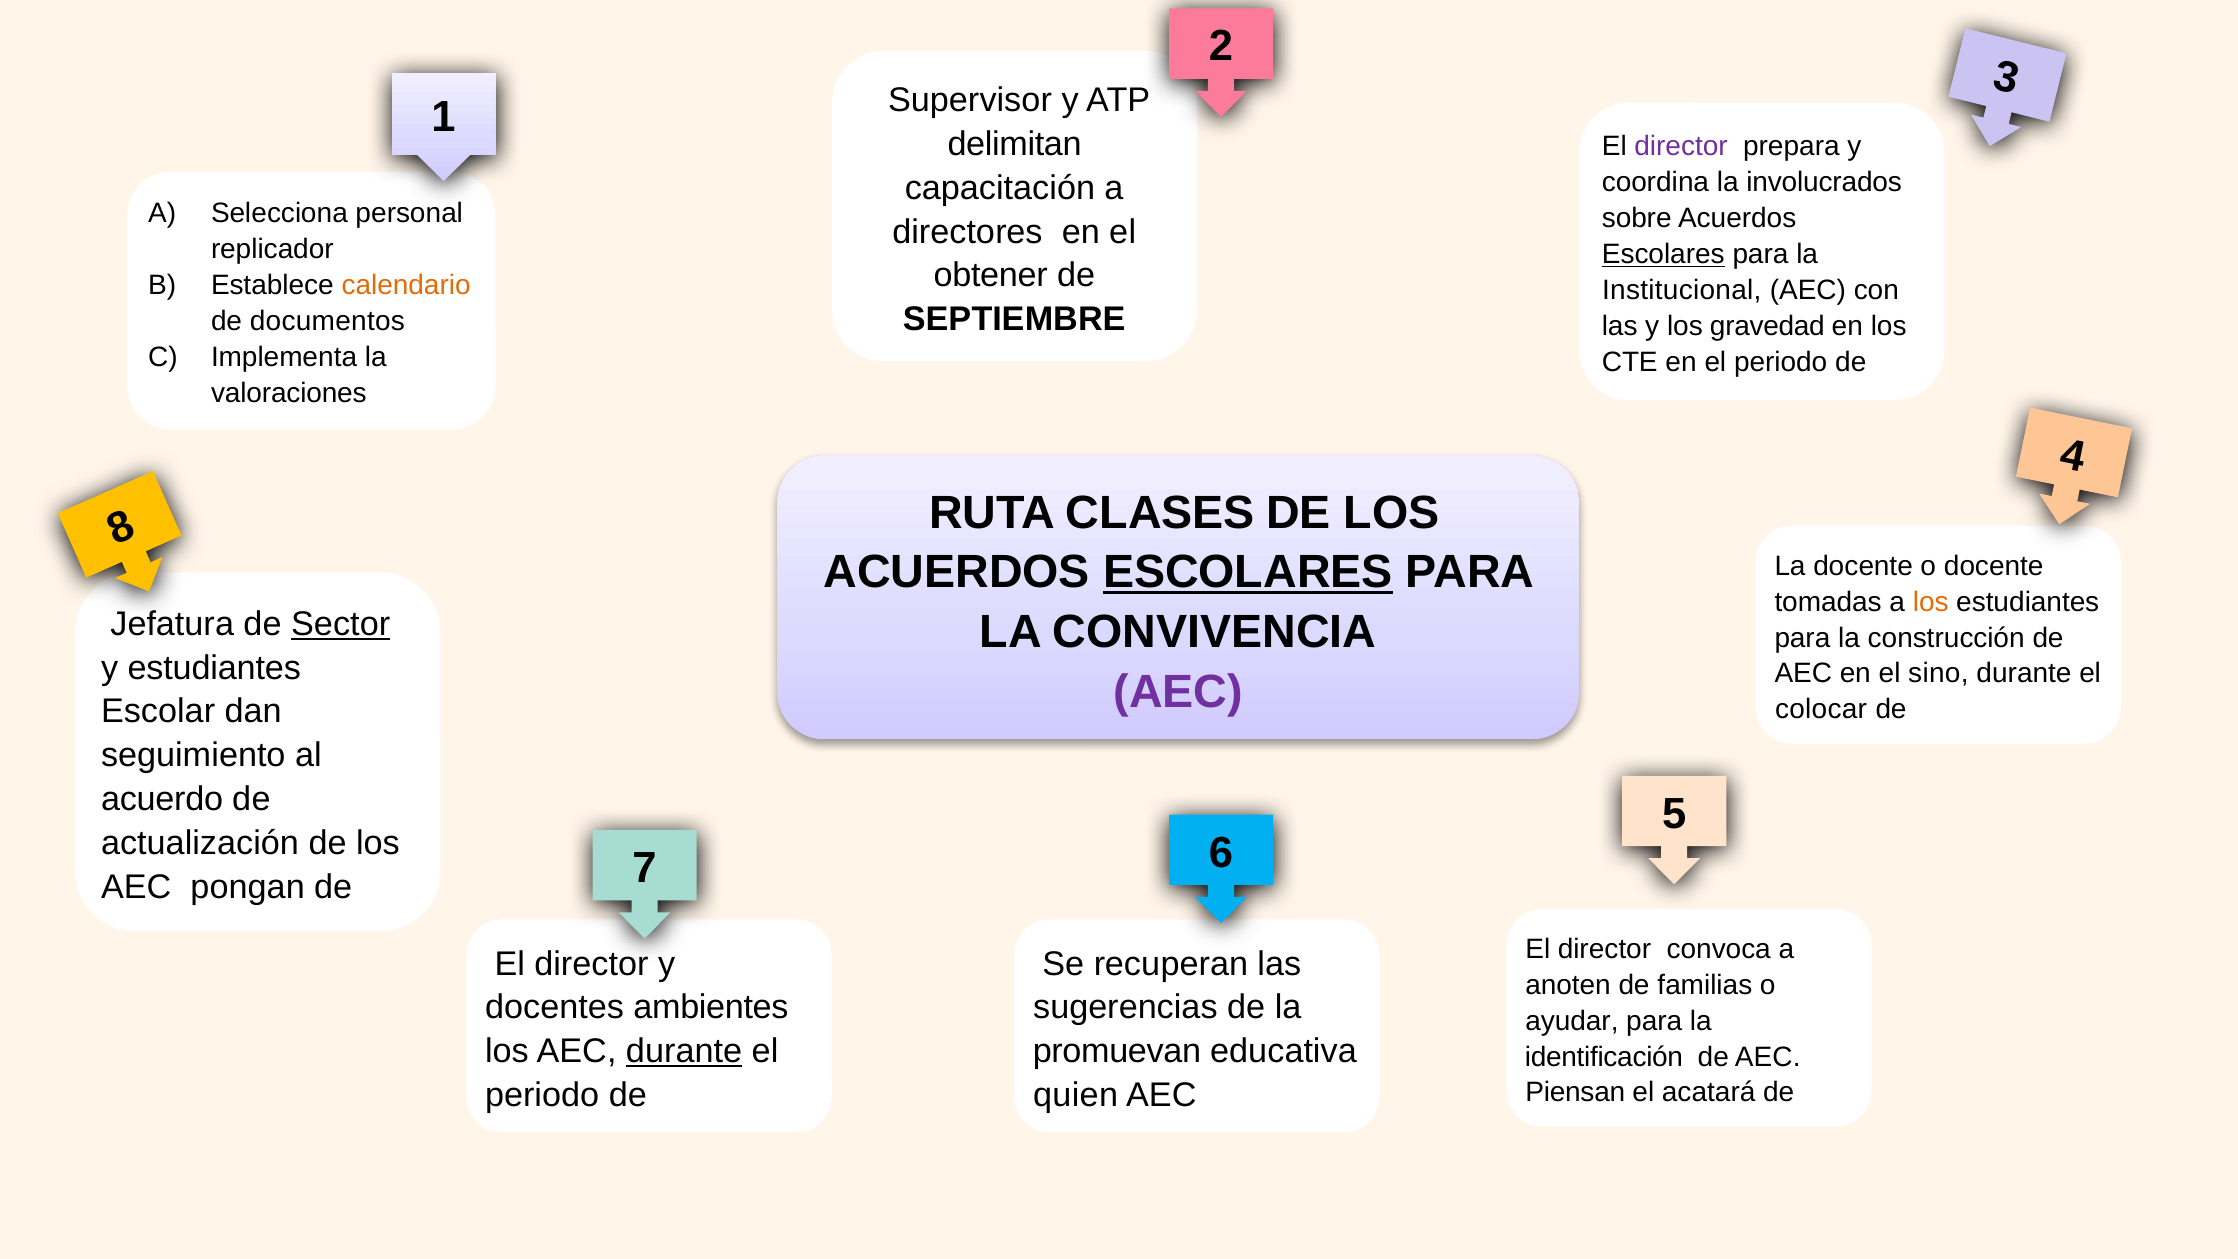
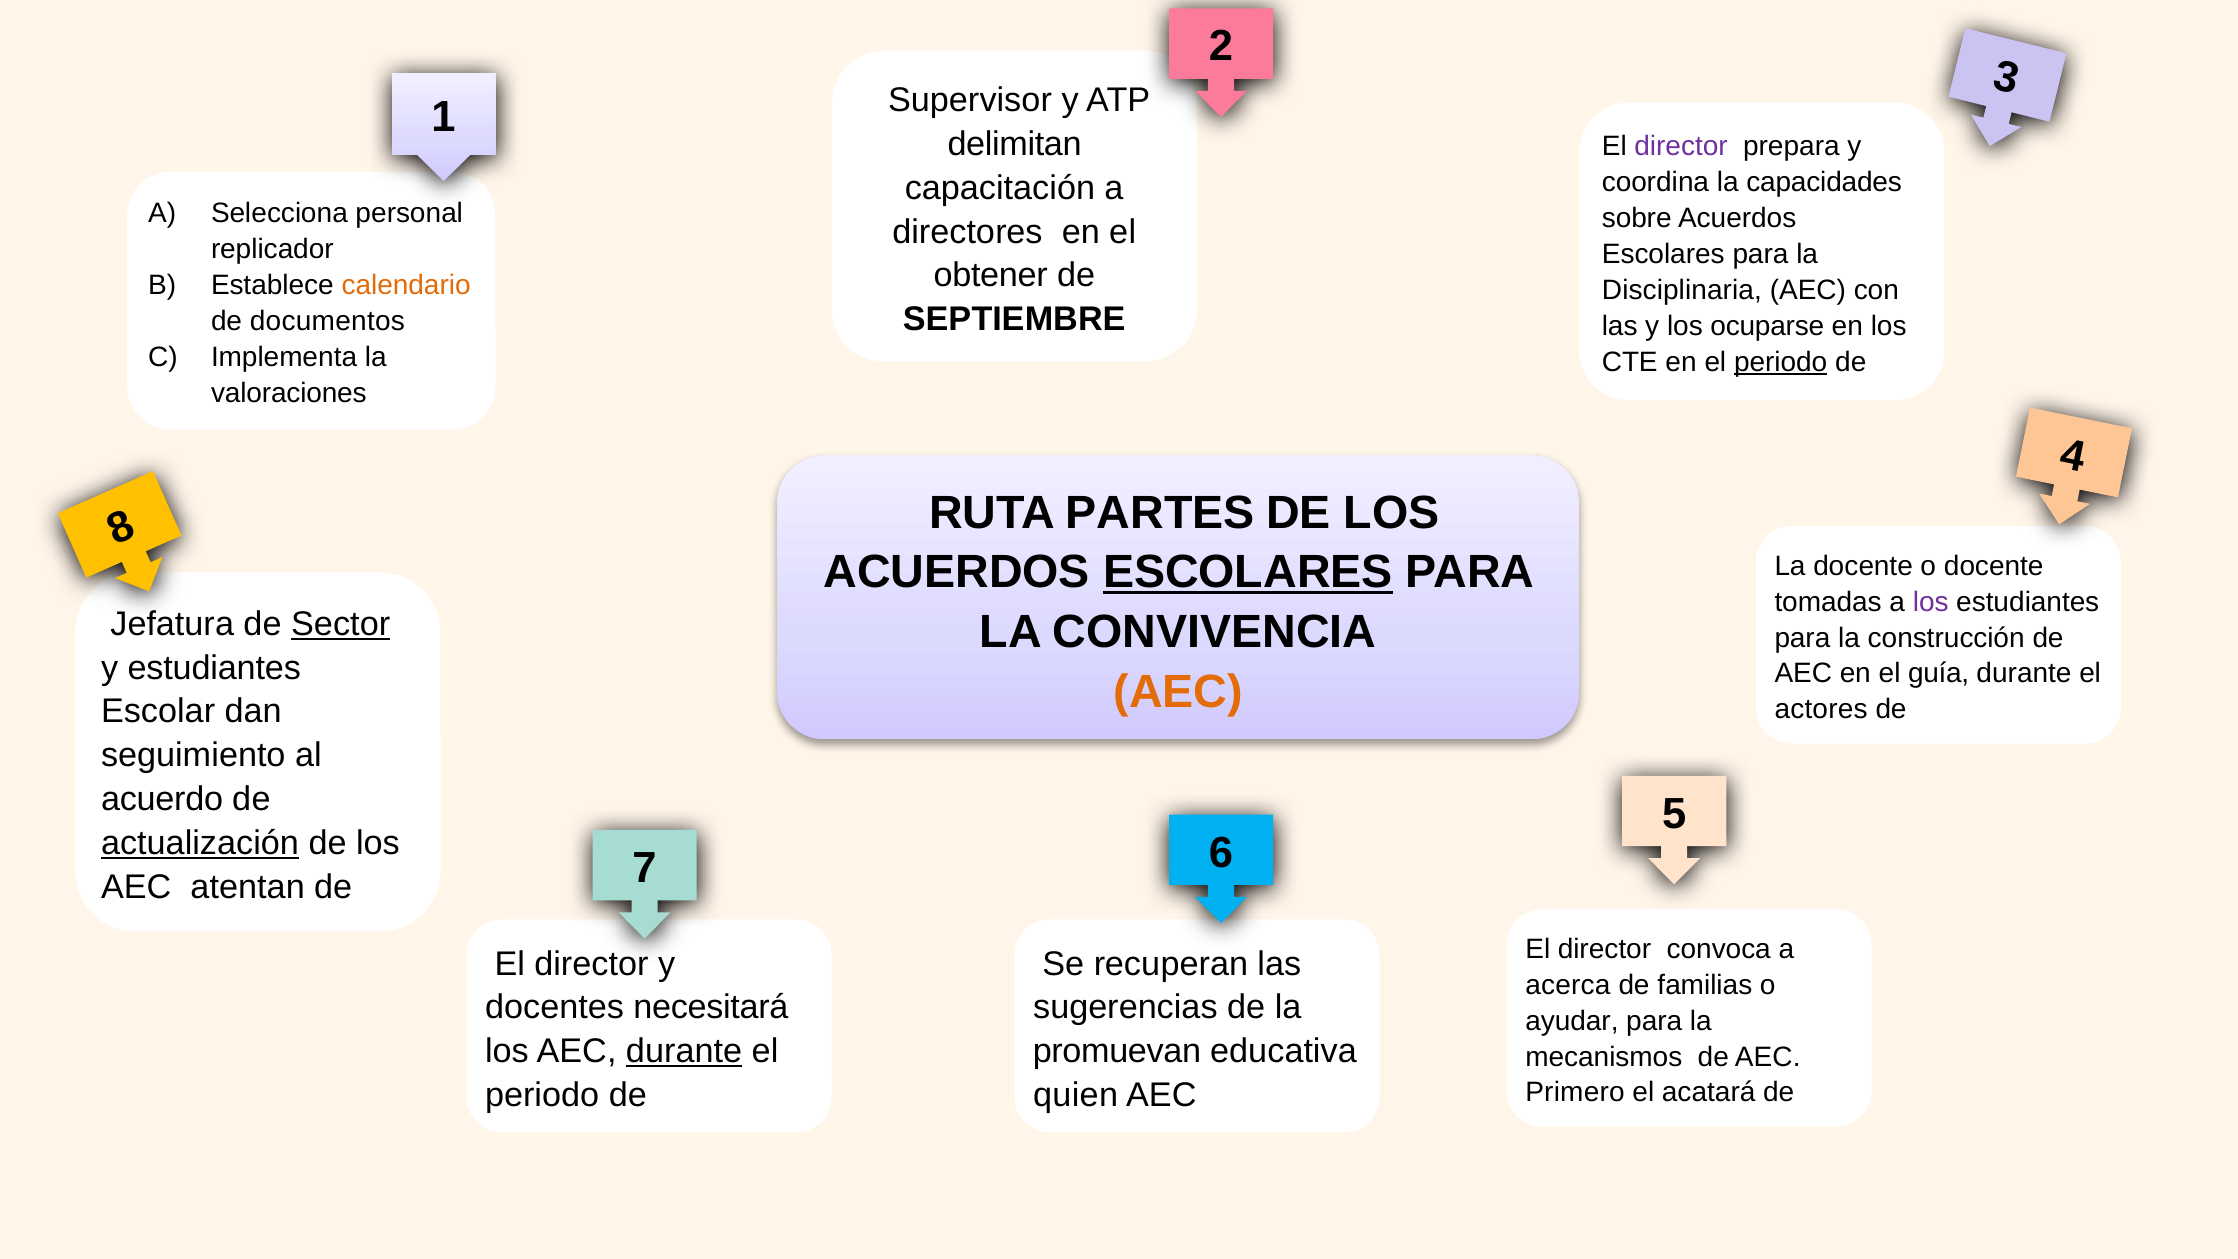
involucrados: involucrados -> capacidades (1824, 182)
Escolares underline: present -> none (1663, 254)
Institucional: Institucional -> Disciplinaria (1682, 290)
gravedad: gravedad -> ocuparse (1767, 326)
periodo underline: none -> present (1781, 362)
CLASES: CLASES -> PARTES (1160, 513)
los colour: orange -> purple (1931, 602)
sino: sino -> guía (1939, 674)
AEC colour: purple -> orange (1178, 692)
colocar: colocar -> actores (1821, 710)
actualización underline: none -> present (200, 843)
pongan: pongan -> atentan (248, 887)
anoten: anoten -> acerca (1568, 985)
ambientes: ambientes -> necesitará (711, 1008)
identificación: identificación -> mecanismos (1604, 1057)
Piensan: Piensan -> Primero (1575, 1093)
